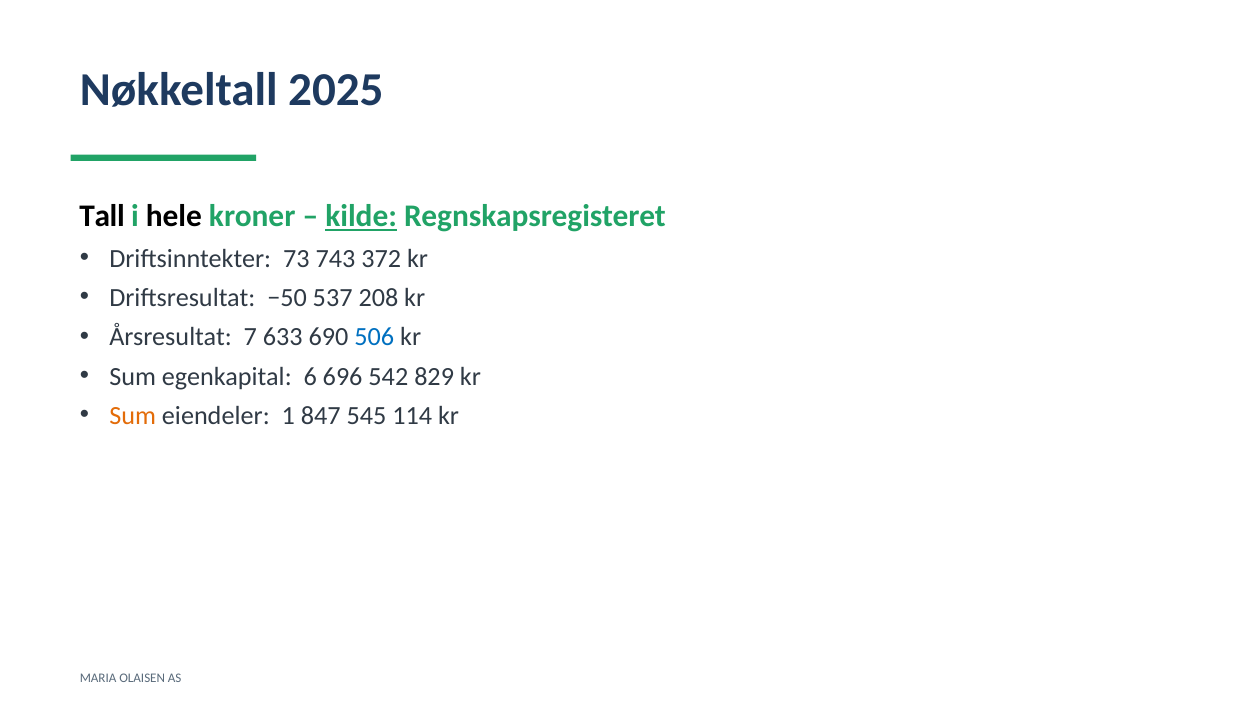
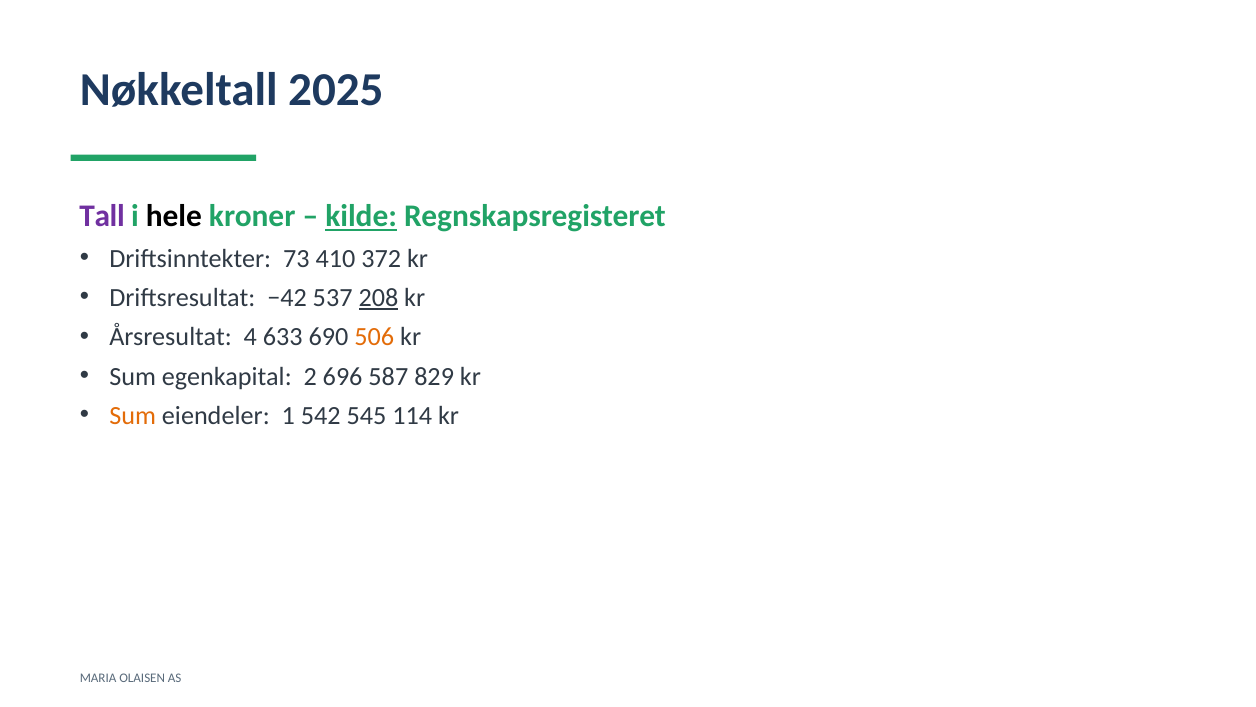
Tall colour: black -> purple (102, 216)
743: 743 -> 410 (335, 258)
−50: −50 -> −42 (287, 298)
208 underline: none -> present (378, 298)
7: 7 -> 4 (250, 337)
506 colour: blue -> orange (374, 337)
6: 6 -> 2 (310, 376)
542: 542 -> 587 (388, 376)
847: 847 -> 542 (321, 415)
